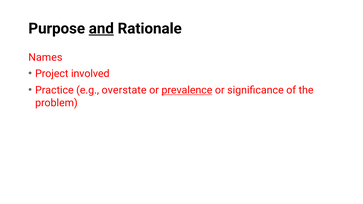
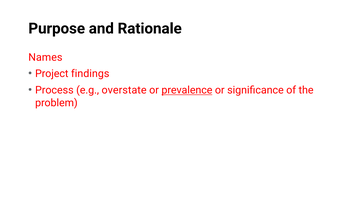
and underline: present -> none (101, 29)
involved: involved -> findings (90, 74)
Practice: Practice -> Process (54, 90)
